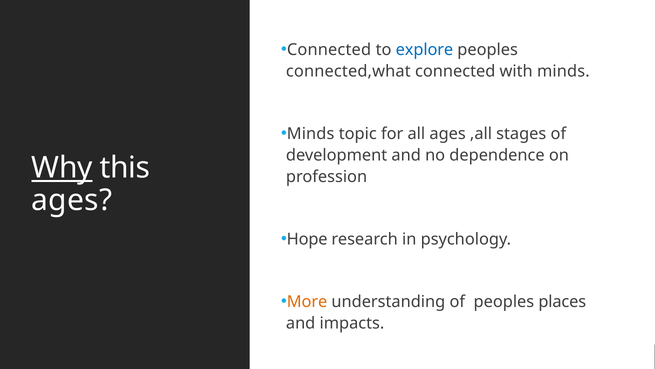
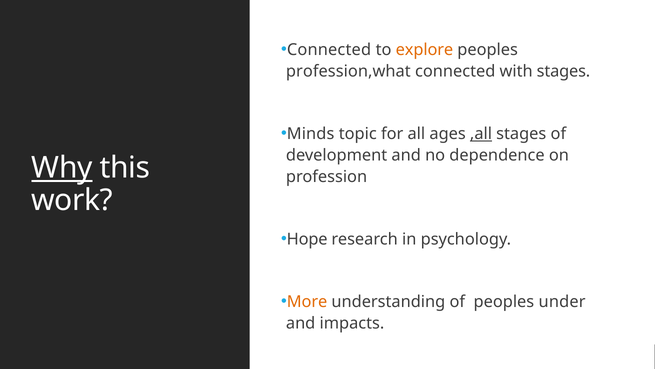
explore colour: blue -> orange (424, 50)
connected,what: connected,what -> profession,what (348, 71)
with minds: minds -> stages (563, 71)
,all underline: none -> present (481, 134)
ages: ages -> work (72, 200)
places: places -> under (562, 301)
